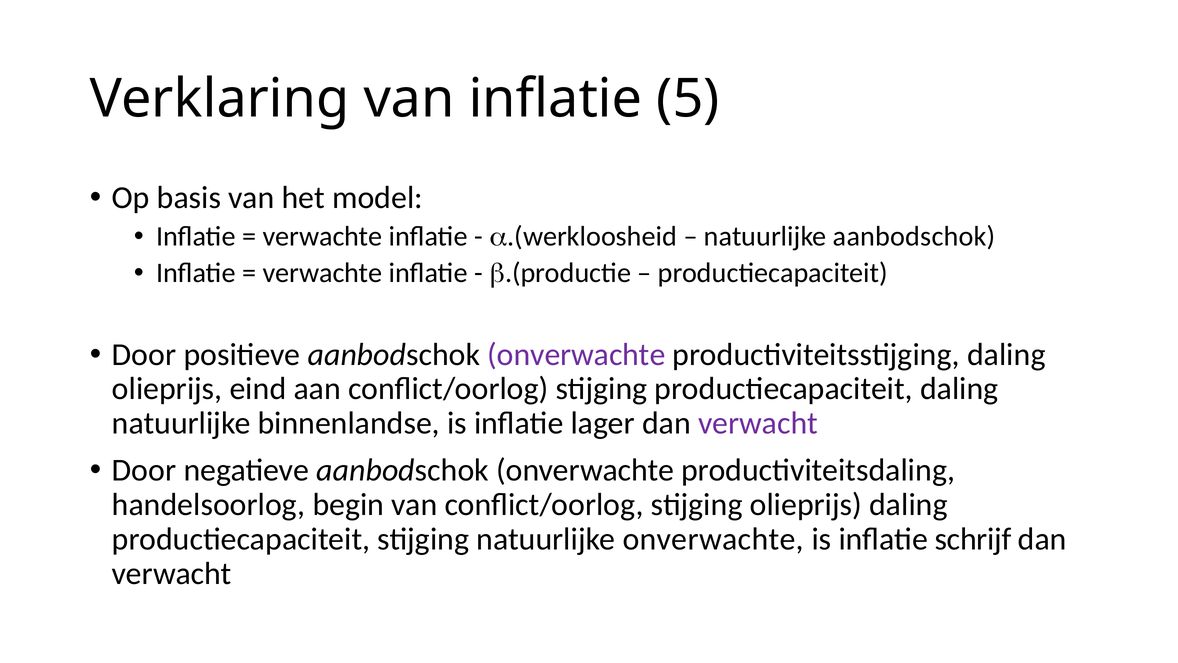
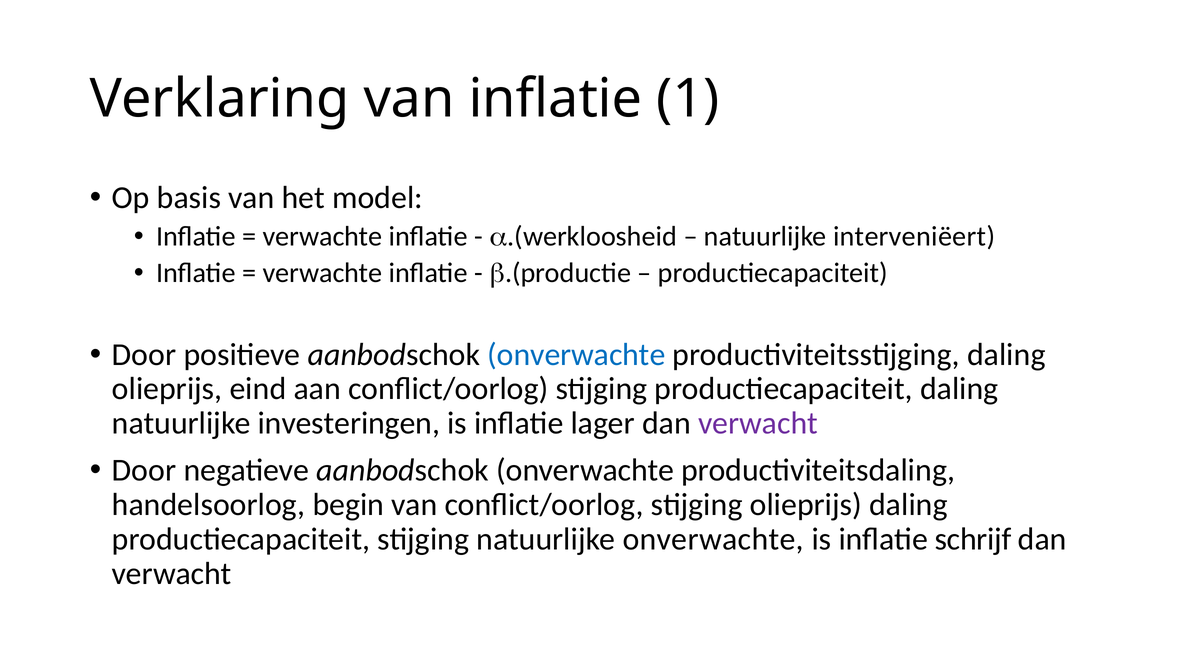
5: 5 -> 1 (688, 99)
natuurlijke aanbodschok: aanbodschok -> interveniëert (914, 236)
onverwachte colour: purple -> blue (576, 354)
binnenlandse: binnenlandse -> investeringen (349, 423)
